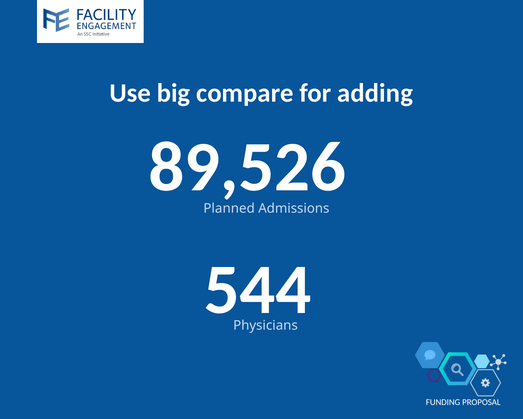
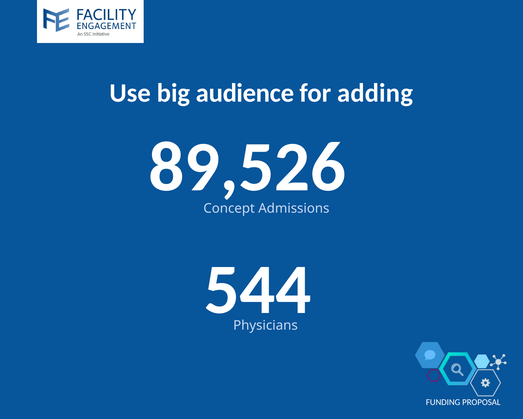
compare: compare -> audience (245, 93)
Planned: Planned -> Concept (229, 208)
